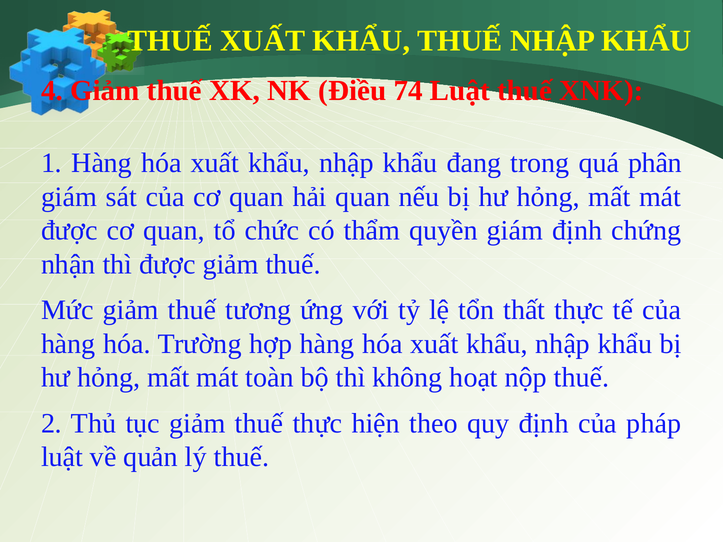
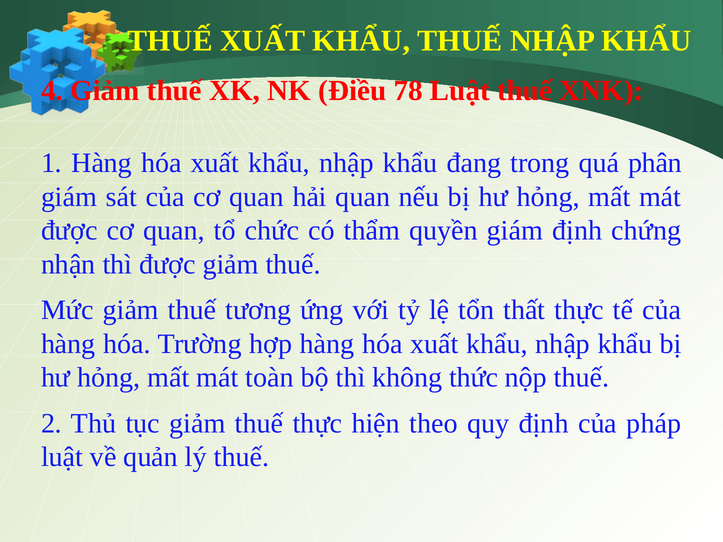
74: 74 -> 78 (408, 91)
hoạt: hoạt -> thức (474, 378)
